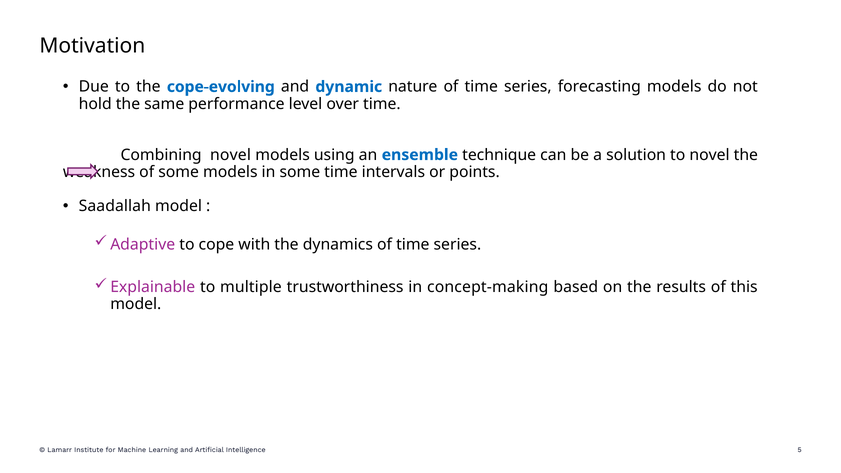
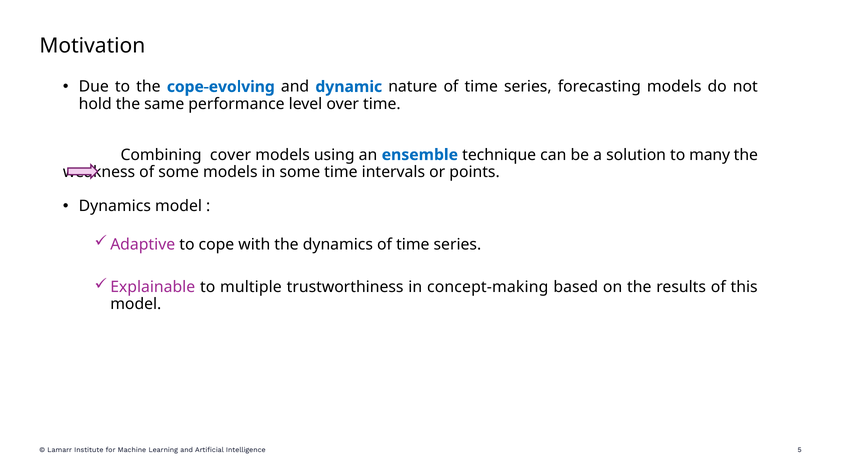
Combining novel: novel -> cover (231, 155)
to novel: novel -> many (710, 155)
Saadallah: Saadallah -> Dynamics (115, 206)
